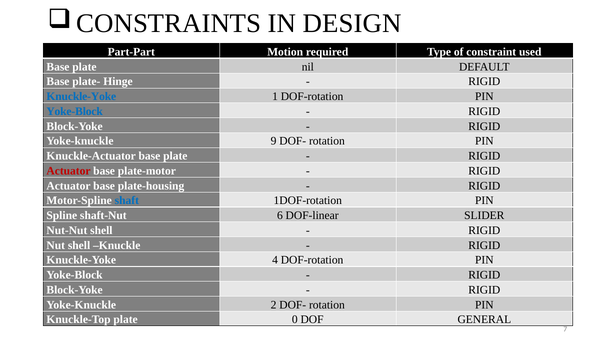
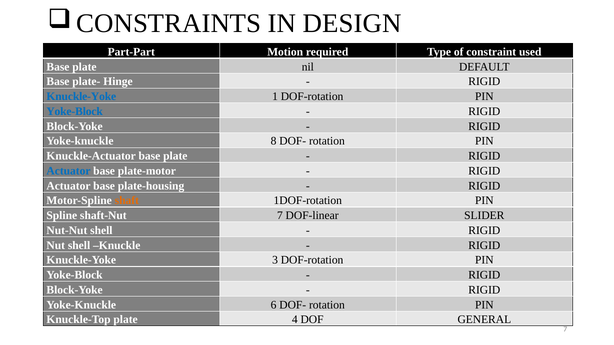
9: 9 -> 8 (274, 141)
Actuator colour: red -> blue (69, 171)
shaft colour: blue -> orange (127, 201)
shaft-Nut 6: 6 -> 7 (280, 216)
4: 4 -> 3 (275, 260)
2: 2 -> 6 (274, 305)
0: 0 -> 4 (295, 320)
